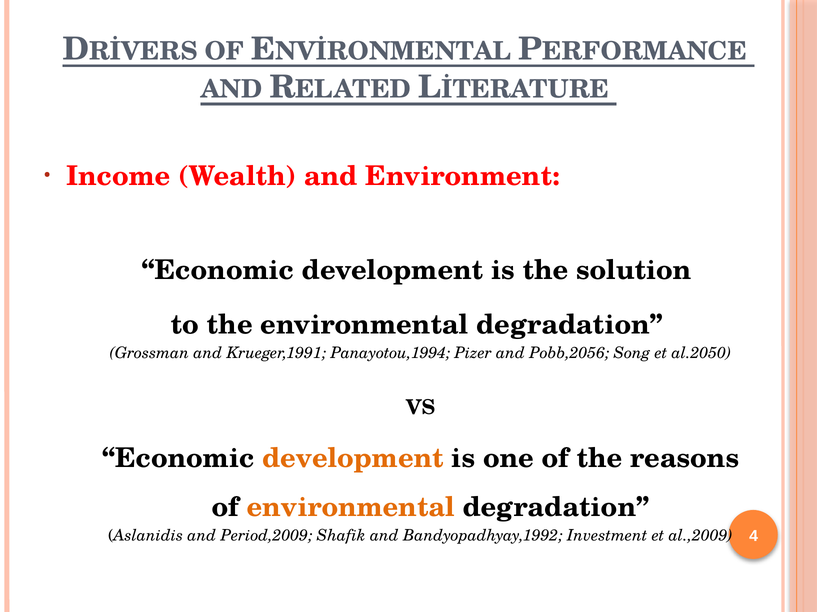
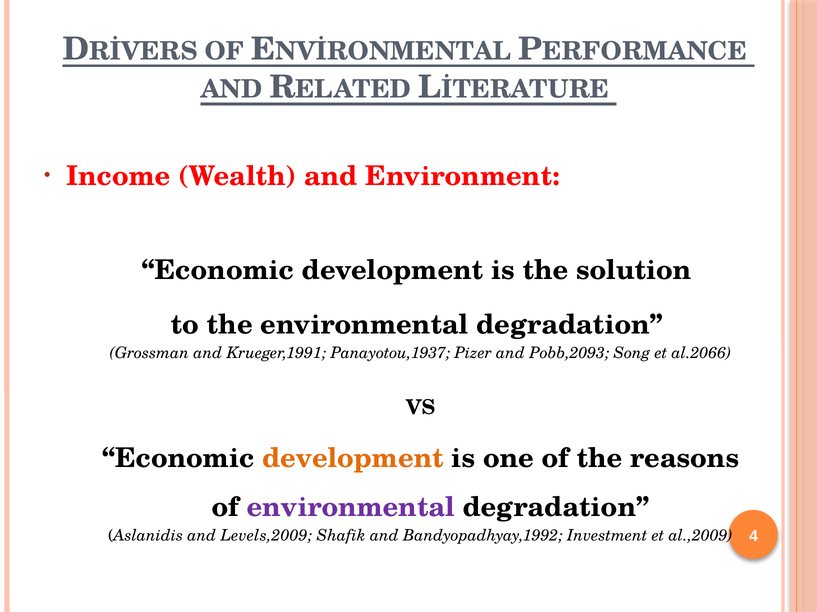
Panayotou,1994: Panayotou,1994 -> Panayotou,1937 (390, 353)
Pobb,2056: Pobb,2056 -> Pobb,2093 (569, 353)
al.2050: al.2050 -> al.2066 (701, 353)
environmental colour: orange -> purple (351, 508)
Period,2009: Period,2009 -> Levels,2009 (266, 536)
